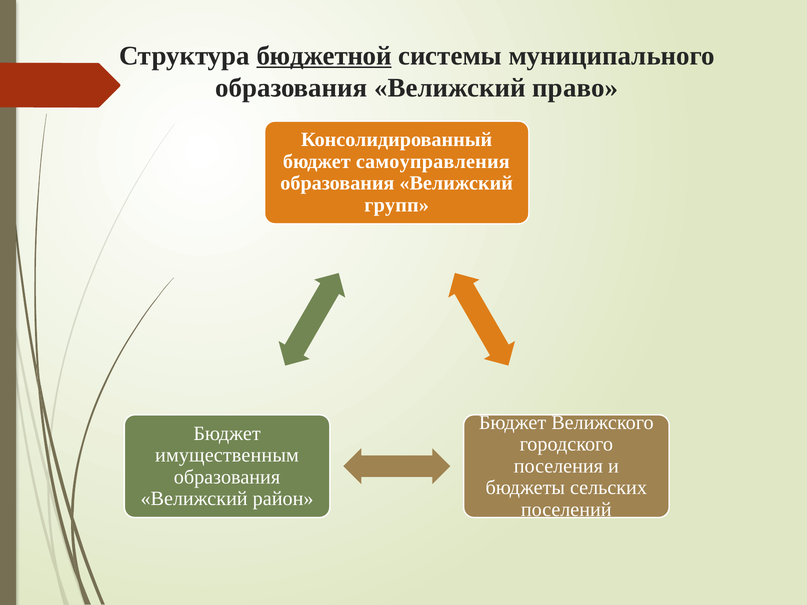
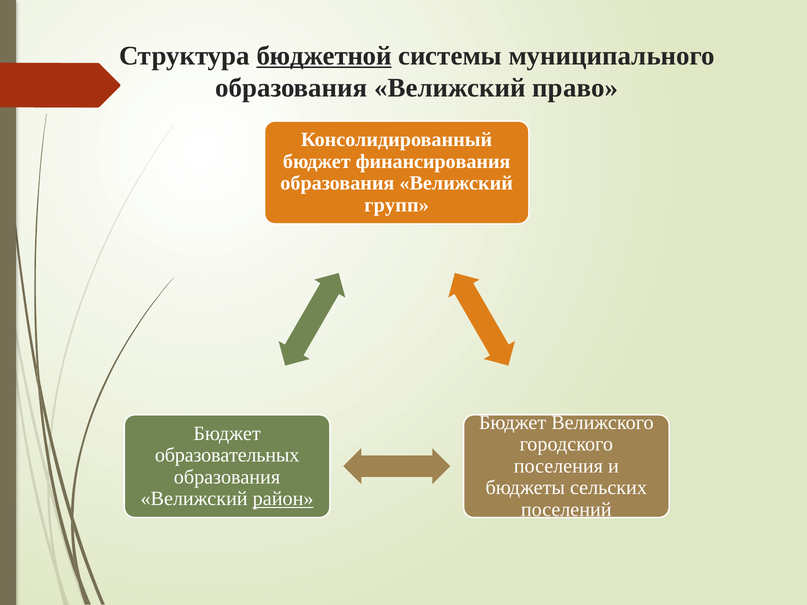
самоуправления: самоуправления -> финансирования (433, 162)
имущественным: имущественным -> образовательных (227, 455)
район underline: none -> present (283, 499)
